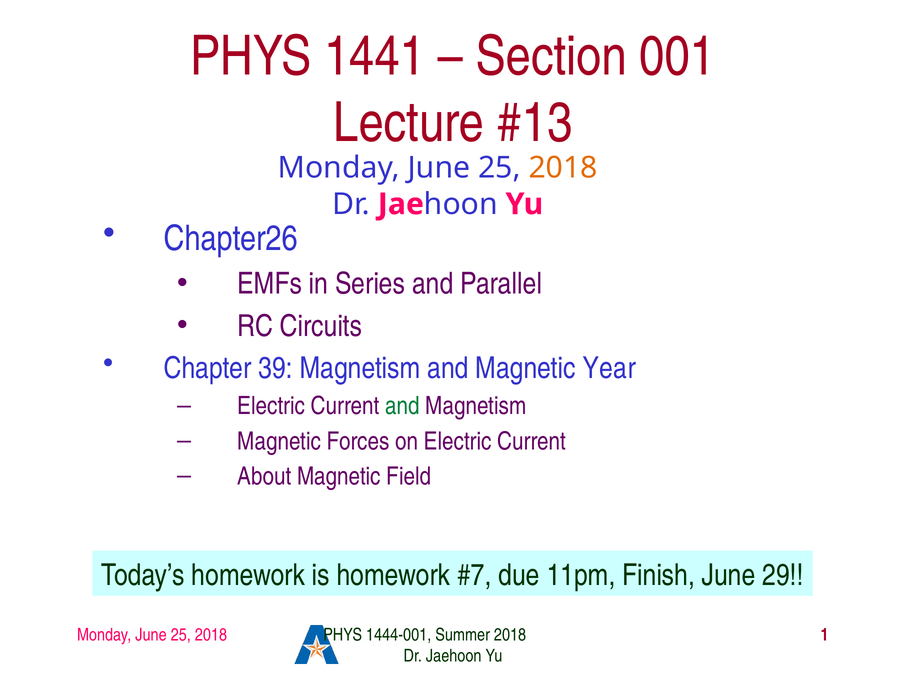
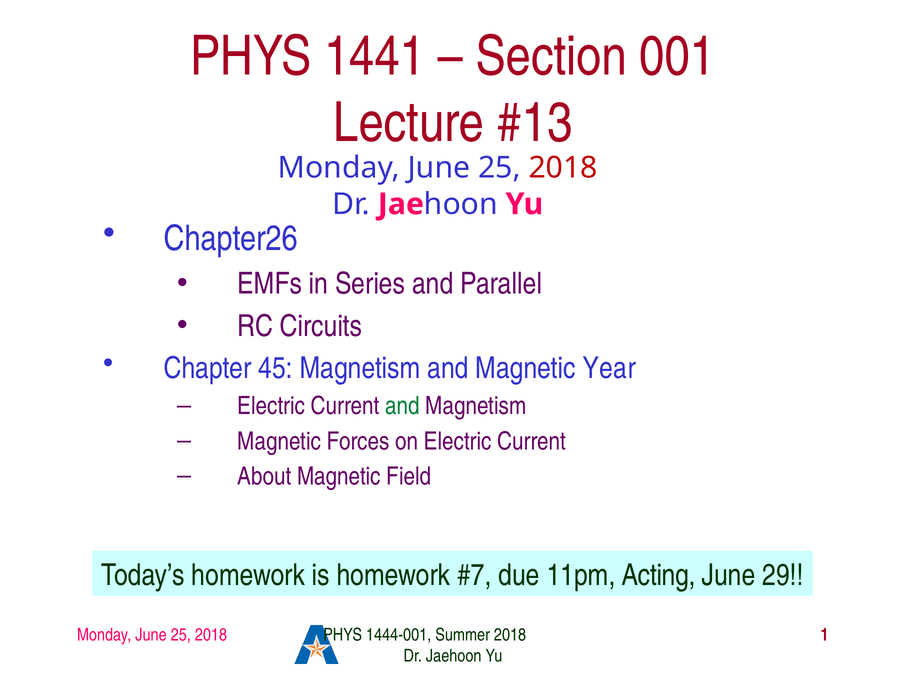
2018 colour: orange -> red (563, 168)
39: 39 -> 45 (276, 369)
Finish: Finish -> Acting (659, 576)
